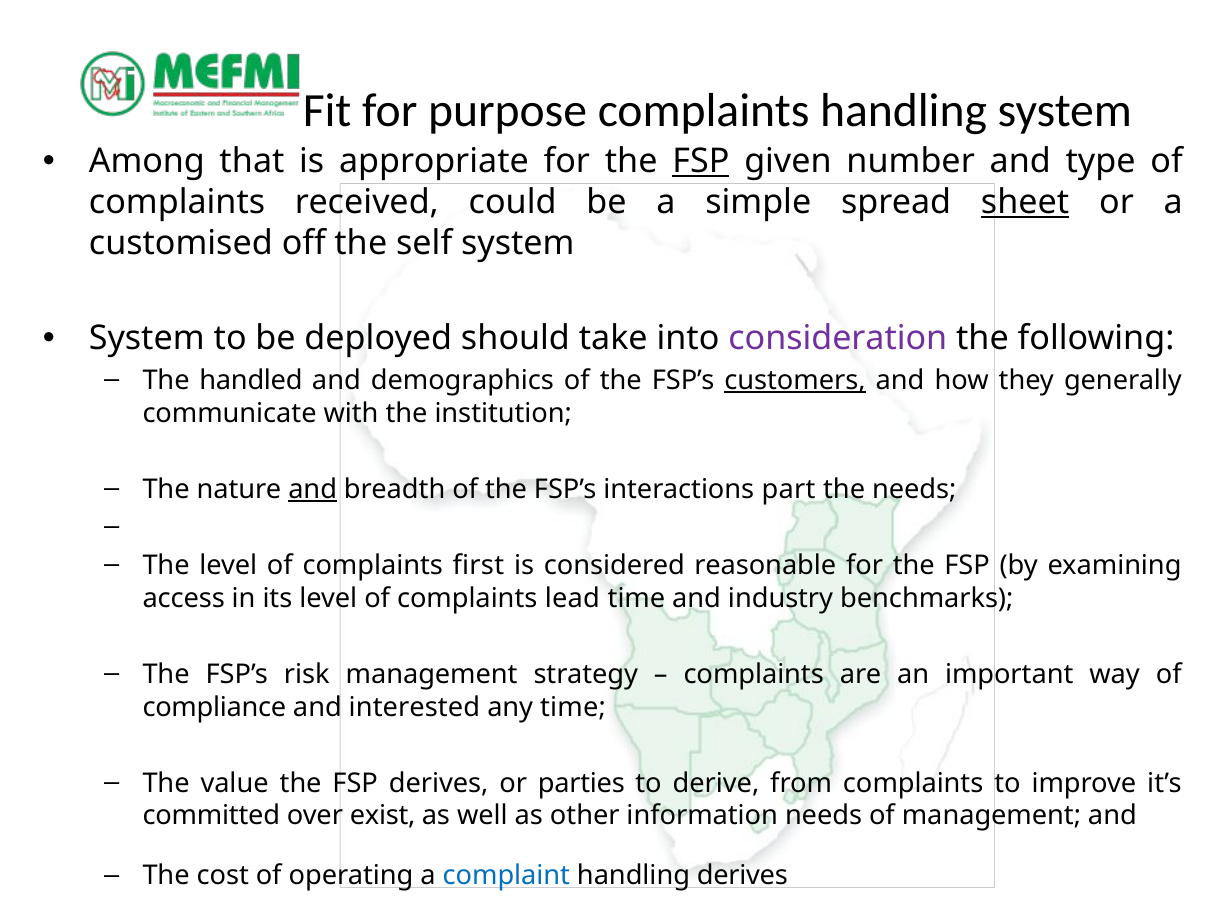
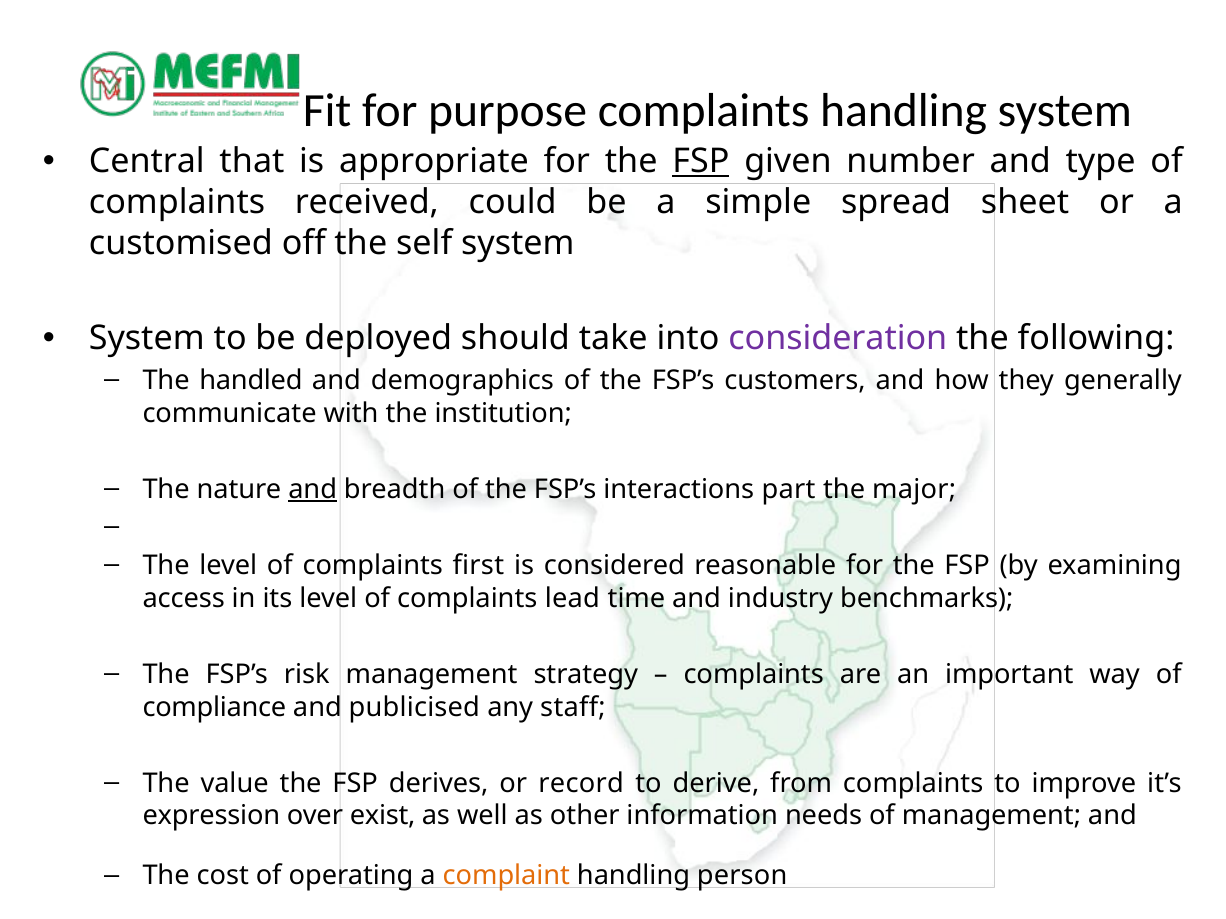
Among: Among -> Central (147, 162)
sheet underline: present -> none (1025, 203)
customers underline: present -> none (795, 381)
the needs: needs -> major (914, 490)
interested: interested -> publicised (414, 708)
any time: time -> staff (573, 708)
parties: parties -> record (581, 784)
committed: committed -> expression (211, 816)
complaint colour: blue -> orange (506, 876)
handling derives: derives -> person (742, 876)
